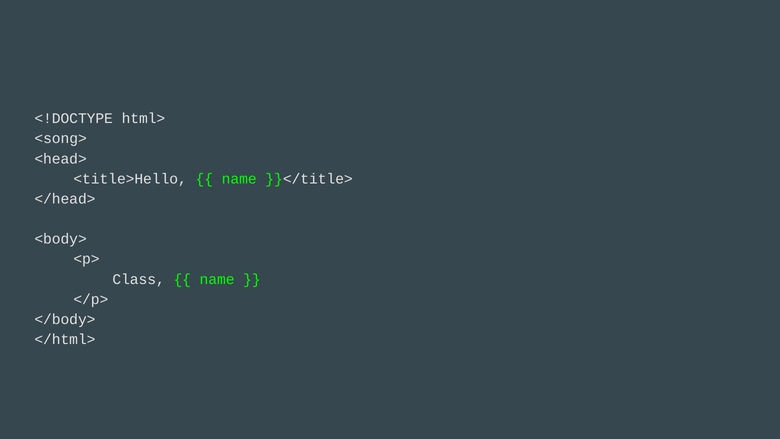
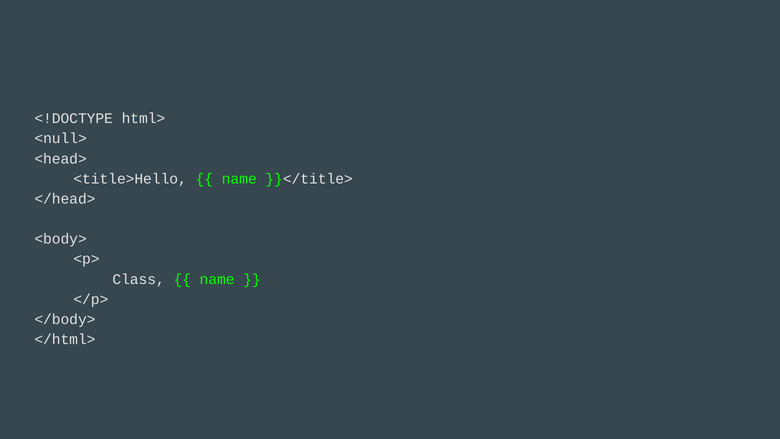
<song>: <song> -> <null> (61, 139)
